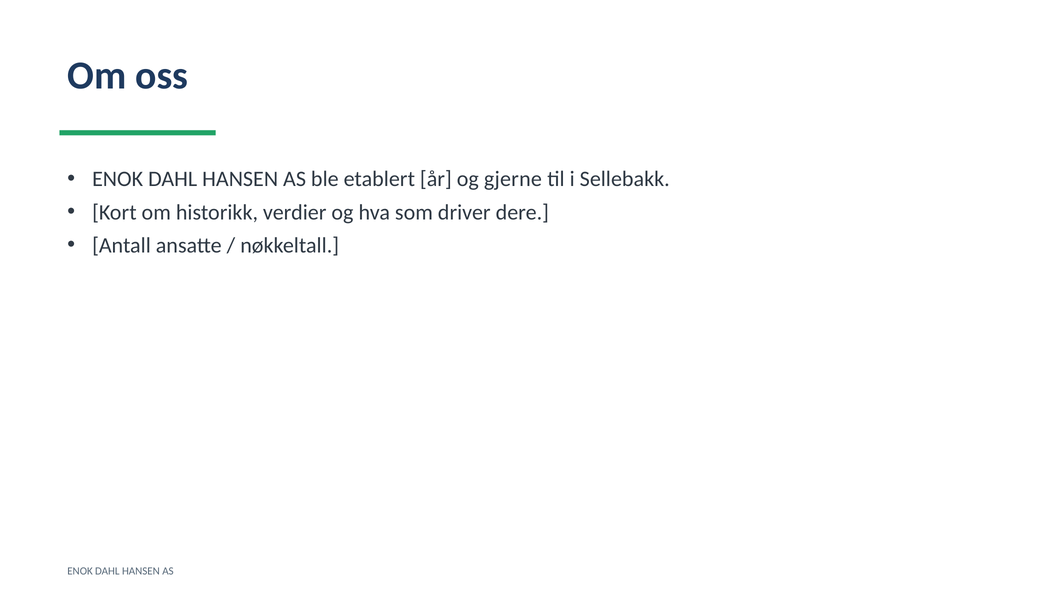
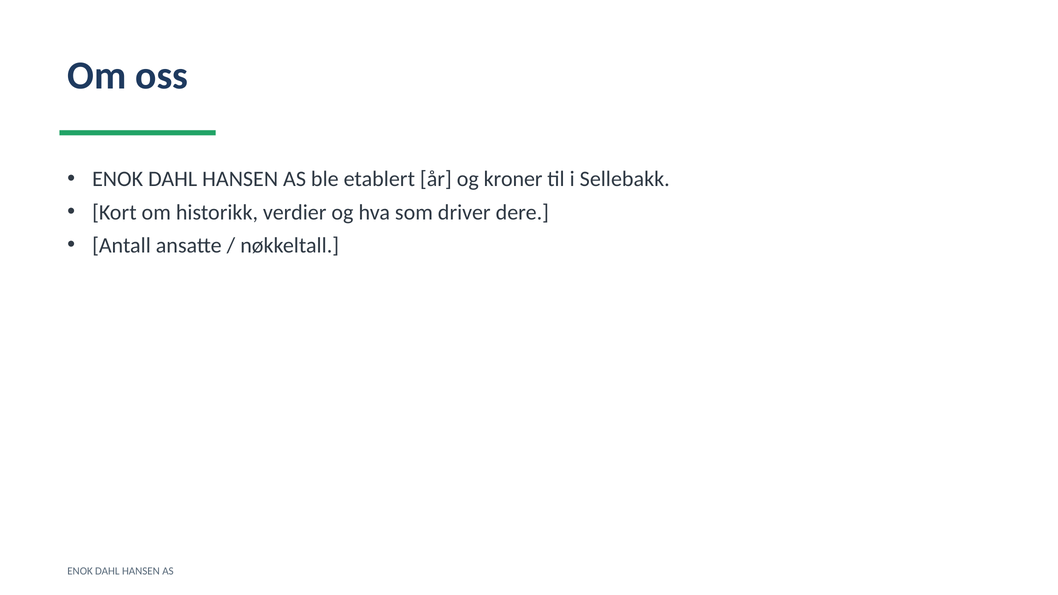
gjerne: gjerne -> kroner (513, 179)
